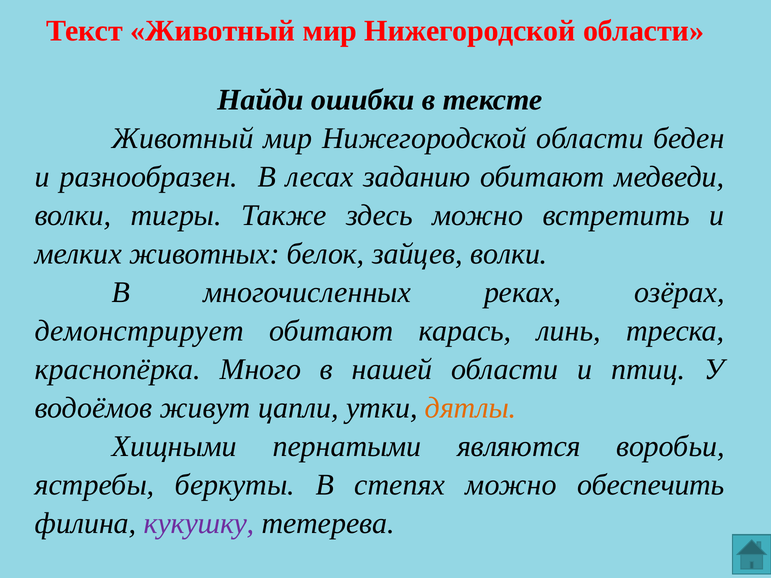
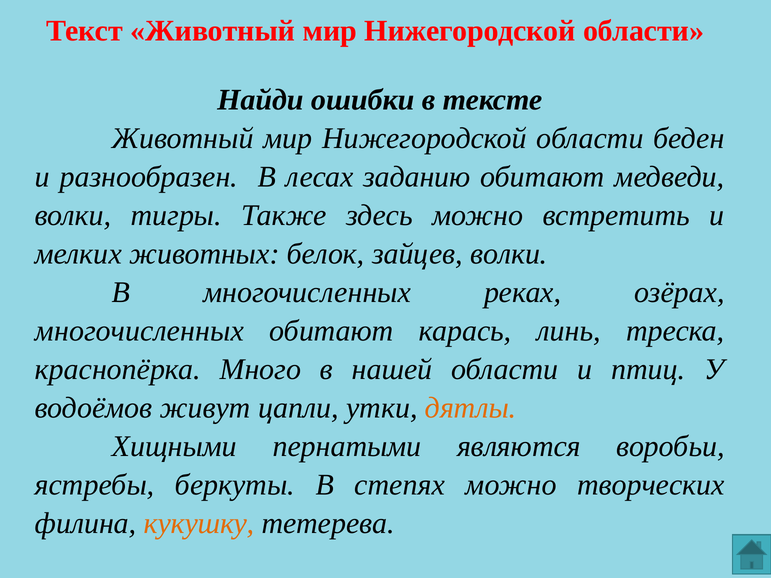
демонстрирует: демонстрирует -> многочисленных (139, 331)
обеспечить: обеспечить -> творческих (651, 485)
кукушку colour: purple -> orange (199, 524)
